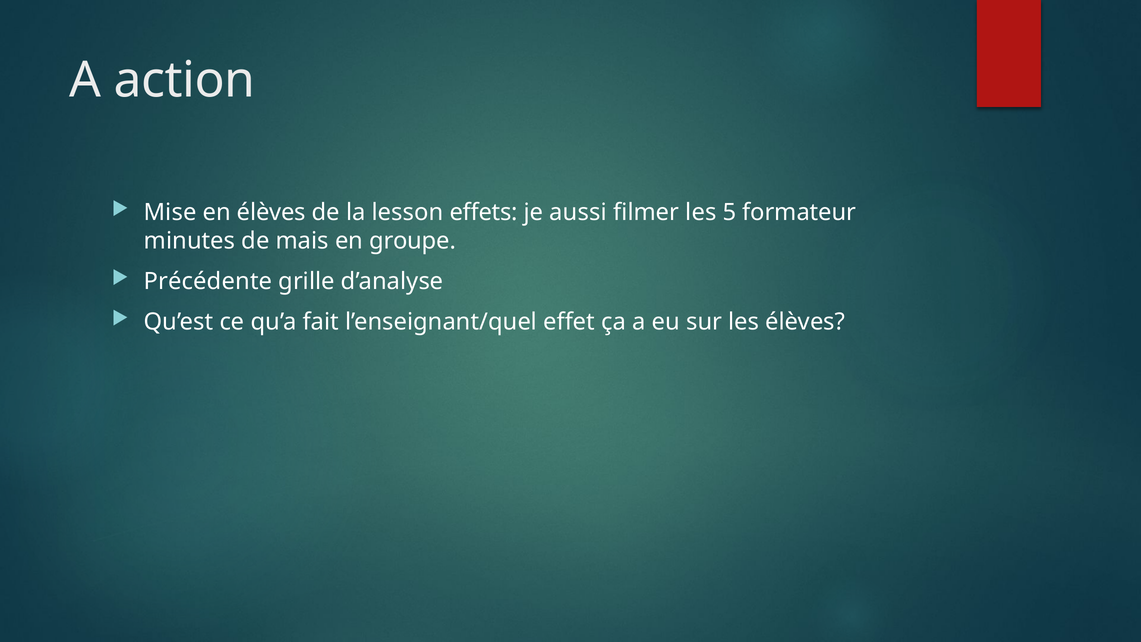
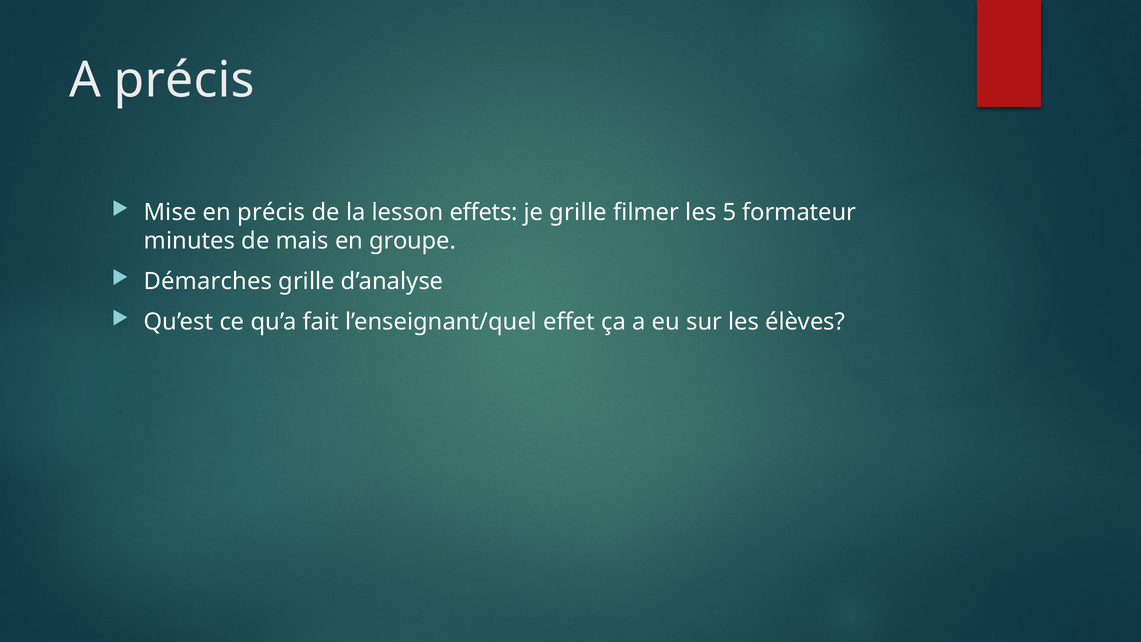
A action: action -> précis (184, 80)
en élèves: élèves -> précis (271, 212)
je aussi: aussi -> grille (578, 212)
Précédente: Précédente -> Démarches (208, 281)
